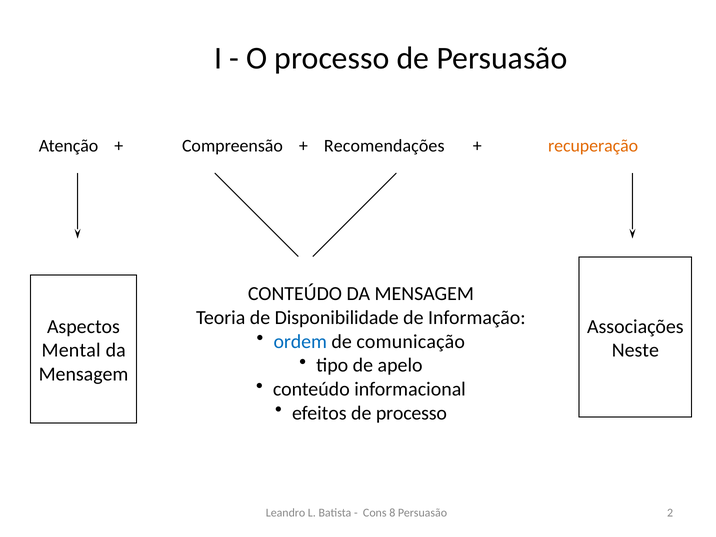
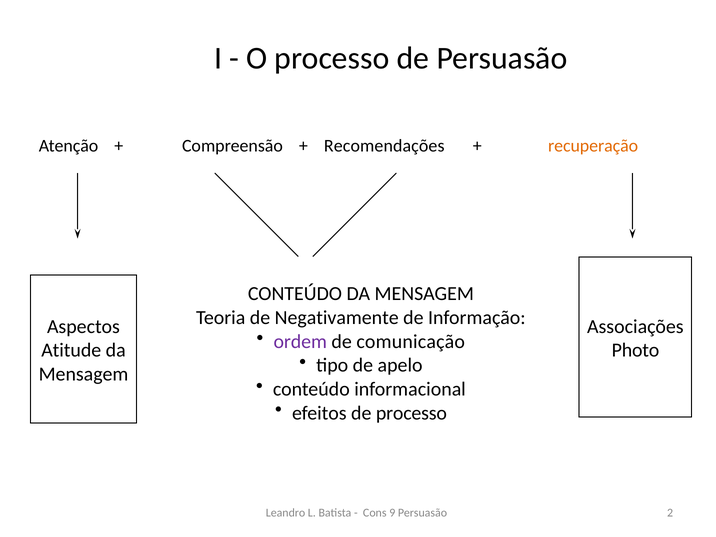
Disponibilidade: Disponibilidade -> Negativamente (337, 318)
ordem colour: blue -> purple (300, 341)
Mental: Mental -> Atitude (71, 350)
Neste: Neste -> Photo (635, 350)
8: 8 -> 9 (392, 513)
